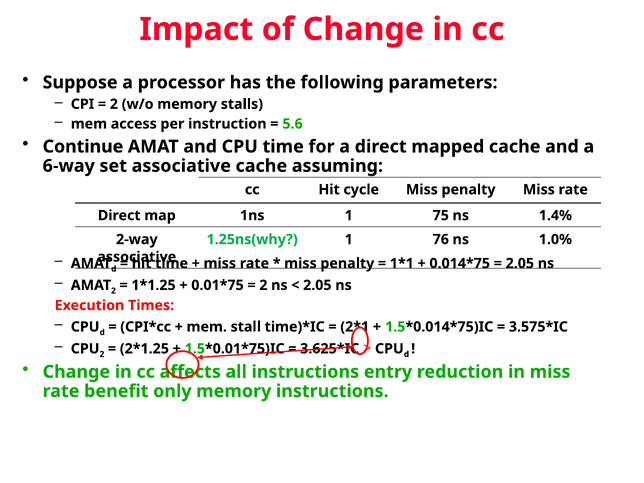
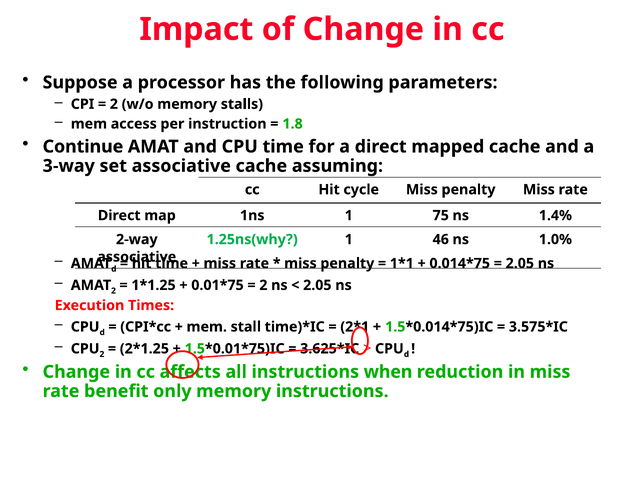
5.6: 5.6 -> 1.8 (293, 124)
6-way: 6-way -> 3-way (69, 166)
76: 76 -> 46 (441, 239)
entry: entry -> when (388, 372)
